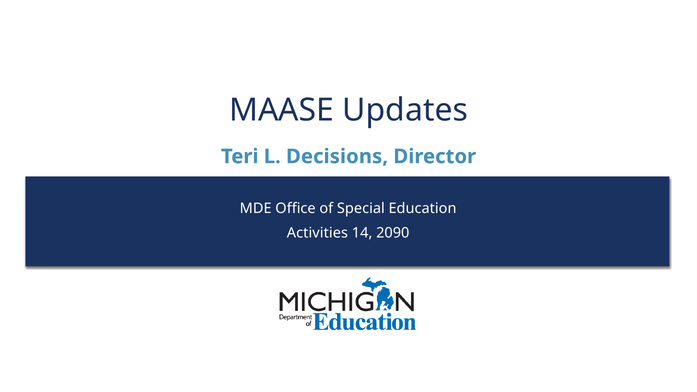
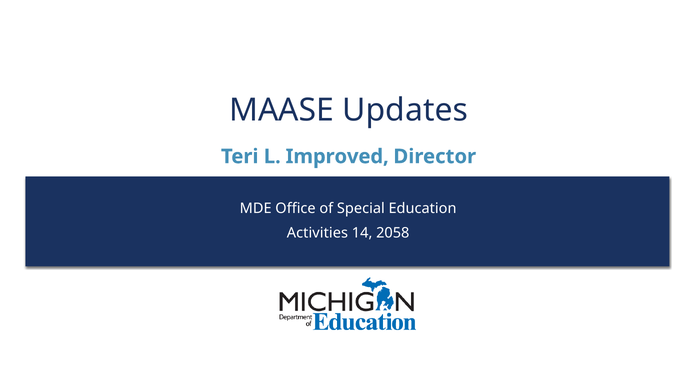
Decisions: Decisions -> Improved (337, 157)
2090: 2090 -> 2058 (393, 233)
